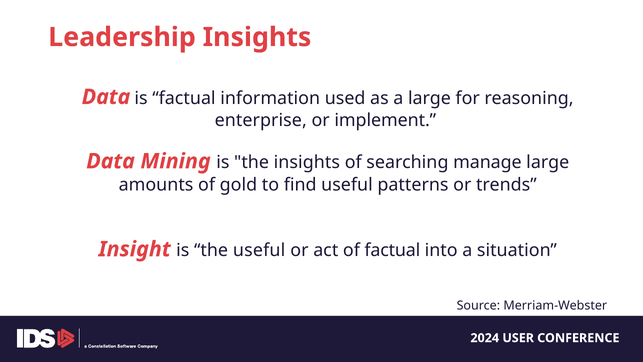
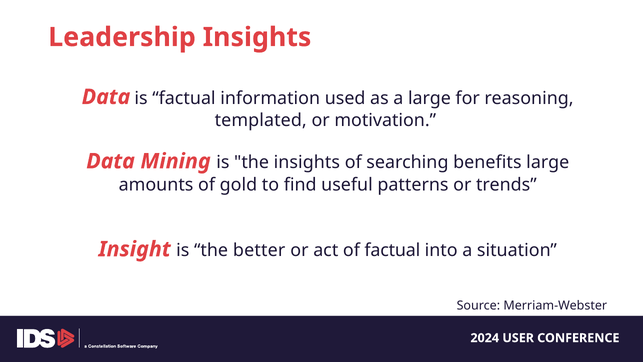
enterprise: enterprise -> templated (261, 120)
implement: implement -> motivation (385, 120)
manage: manage -> benefits (487, 162)
the useful: useful -> better (259, 250)
